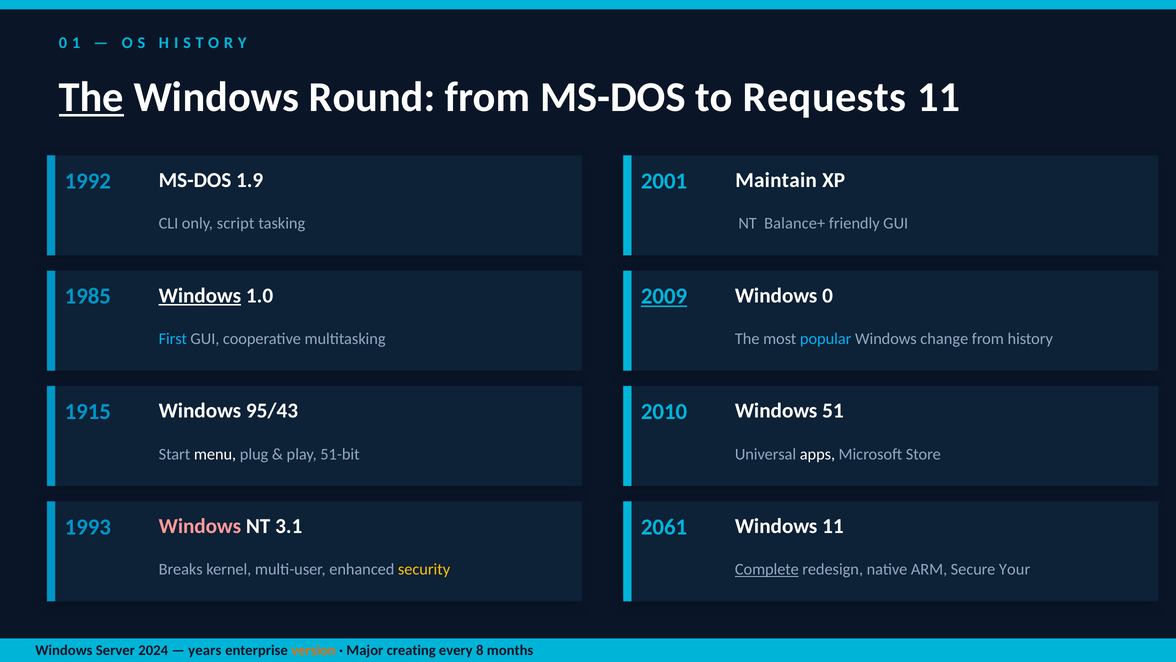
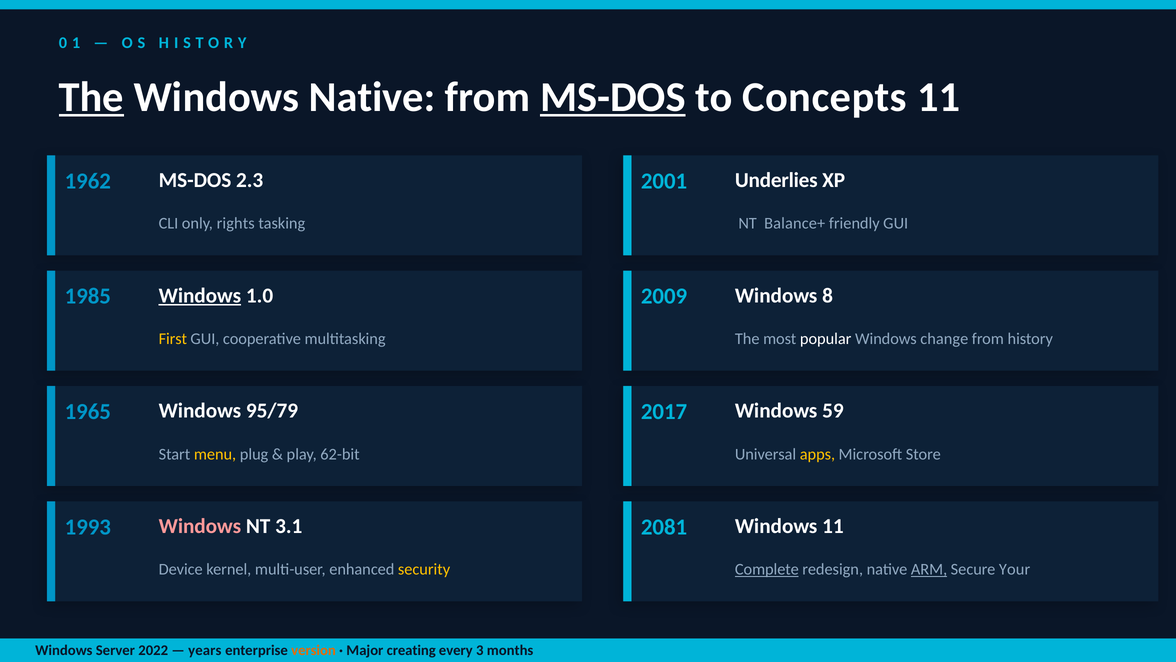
Windows Round: Round -> Native (372, 97)
MS-DOS underline: none -> present (613, 97)
Requests: Requests -> Concepts (825, 97)
1992: 1992 -> 1962 (88, 181)
1.9: 1.9 -> 2.3 (250, 180)
Maintain: Maintain -> Underlies (776, 180)
script: script -> rights (236, 223)
2009 underline: present -> none (664, 296)
Windows 0: 0 -> 8 (828, 295)
First colour: light blue -> yellow (173, 339)
popular colour: light blue -> white (826, 339)
1915: 1915 -> 1965 (88, 411)
95/43: 95/43 -> 95/79 (272, 411)
2010: 2010 -> 2017 (664, 411)
51: 51 -> 59 (833, 411)
menu colour: white -> yellow (215, 454)
51-bit: 51-bit -> 62-bit (340, 454)
apps colour: white -> yellow (817, 454)
2061: 2061 -> 2081 (664, 527)
Breaks: Breaks -> Device (181, 569)
ARM underline: none -> present (929, 569)
2024: 2024 -> 2022 (153, 650)
8: 8 -> 3 (480, 650)
